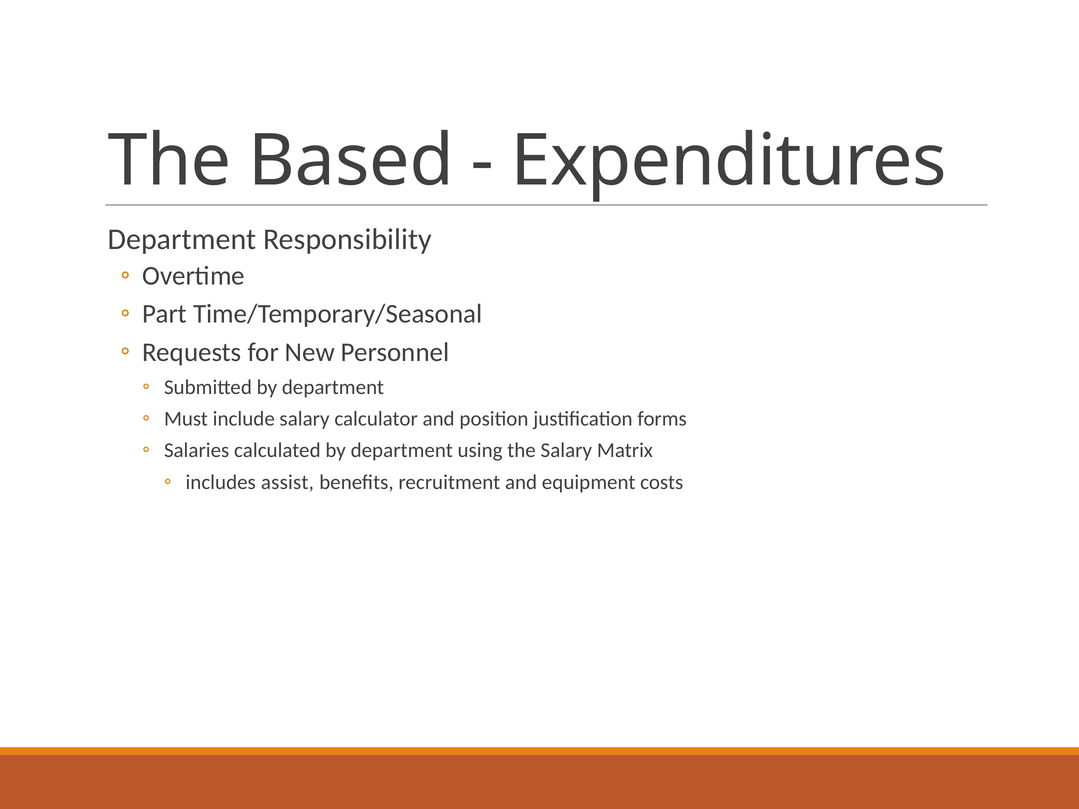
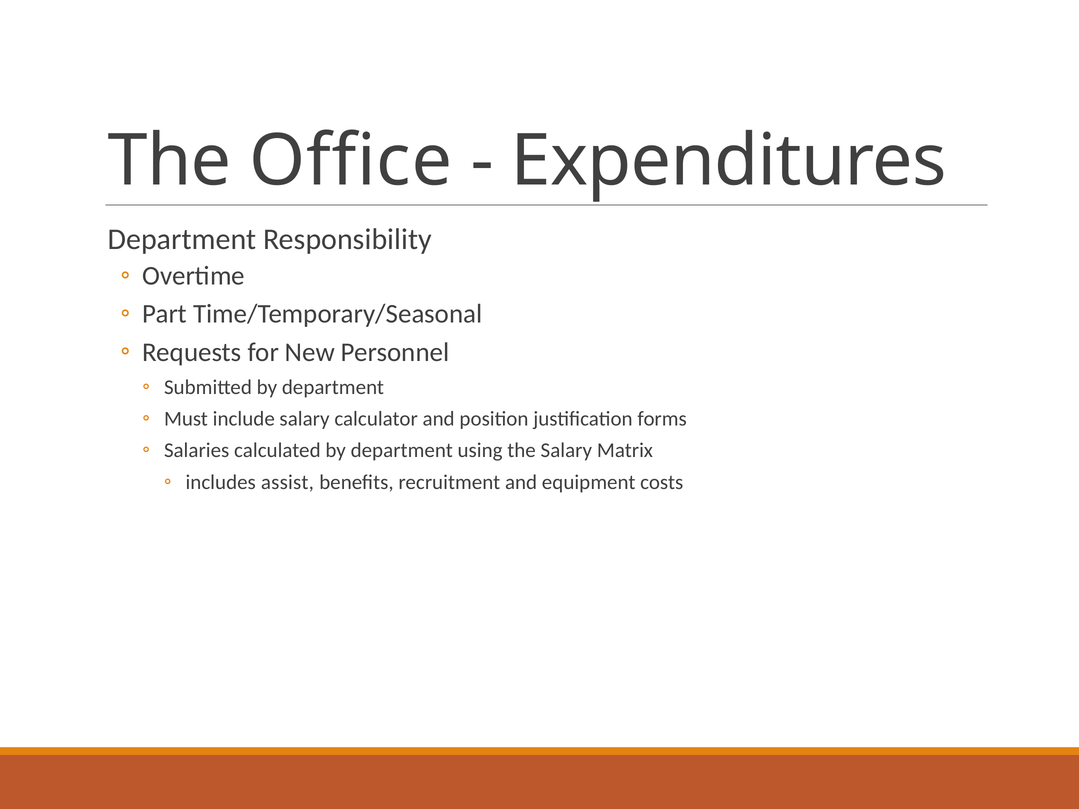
Based: Based -> Office (351, 161)
